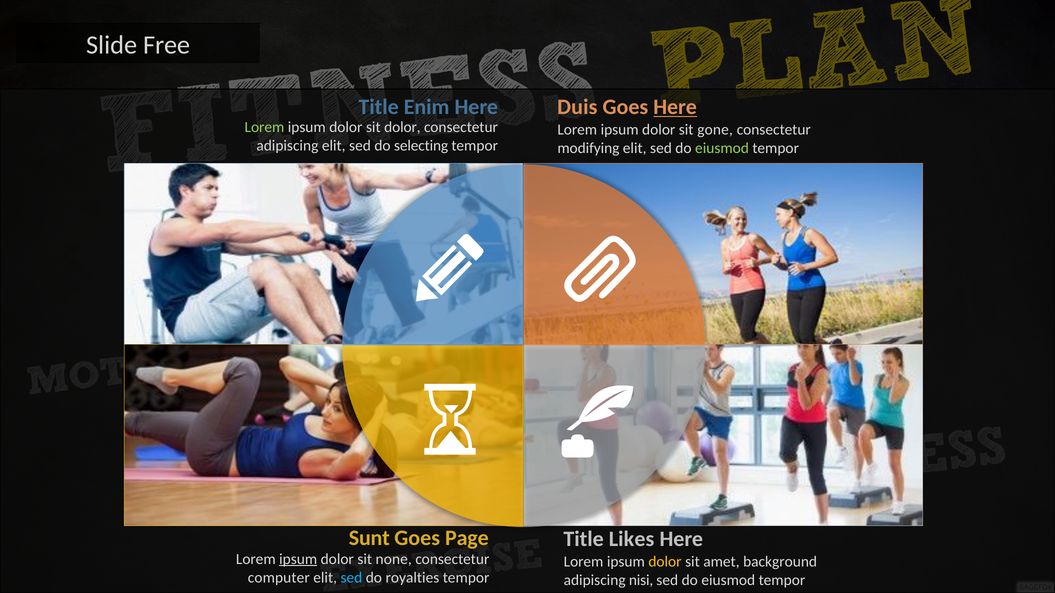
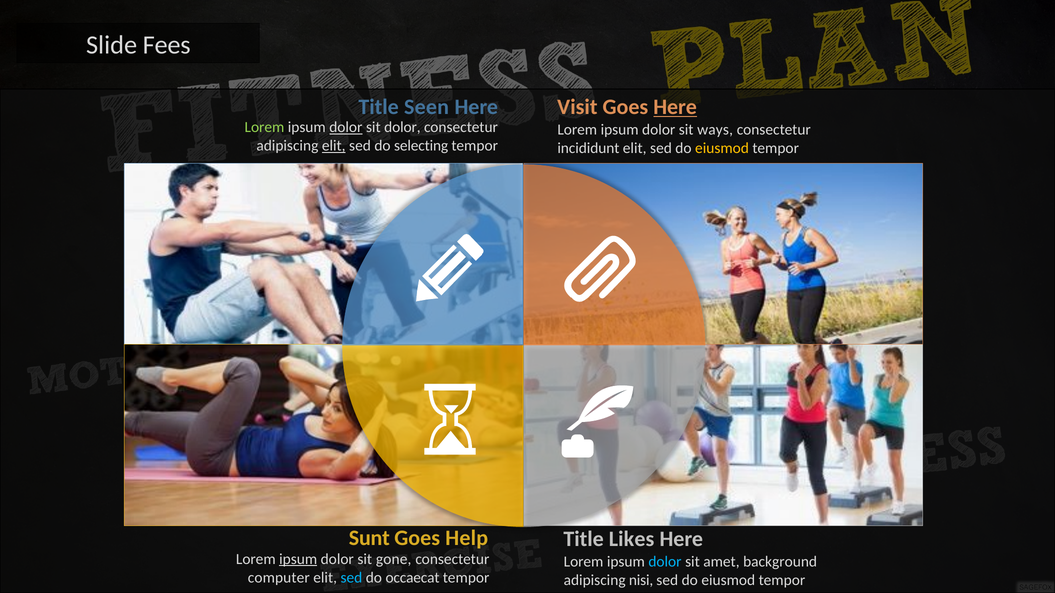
Free: Free -> Fees (167, 45)
Duis: Duis -> Visit (577, 107)
Enim: Enim -> Seen (427, 107)
dolor underline: none -> present (346, 128)
gone: gone -> ways (715, 130)
elit underline: none -> present (334, 146)
modifying: modifying -> incididunt (588, 148)
eiusmod colour: light green -> yellow (722, 148)
Page: Page -> Help (467, 538)
none: none -> gone (394, 559)
dolor colour: yellow -> light blue (665, 562)
royalties: royalties -> occaecat (413, 578)
